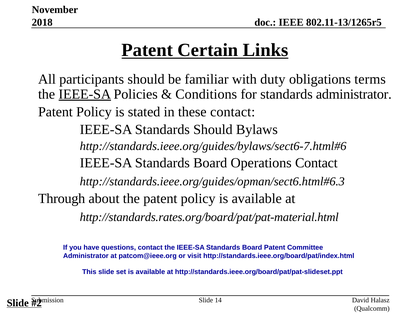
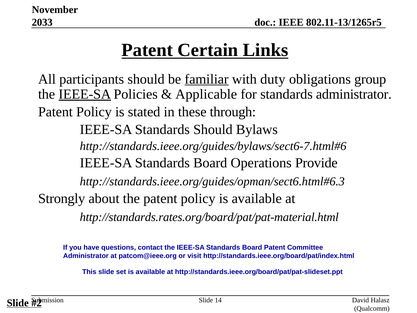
2018: 2018 -> 2033 (42, 22)
familiar underline: none -> present (207, 79)
terms: terms -> group (370, 79)
Conditions: Conditions -> Applicable (206, 94)
these contact: contact -> through (233, 112)
Operations Contact: Contact -> Provide (316, 163)
Through: Through -> Strongly (62, 198)
